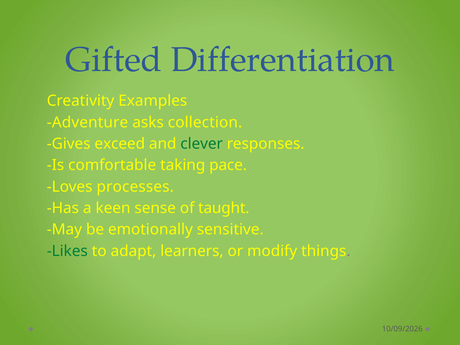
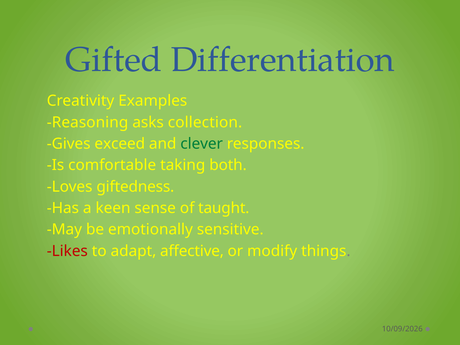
Adventure: Adventure -> Reasoning (88, 122)
pace: pace -> both (228, 165)
processes: processes -> giftedness (135, 187)
Likes colour: green -> red (67, 251)
learners: learners -> affective (192, 251)
